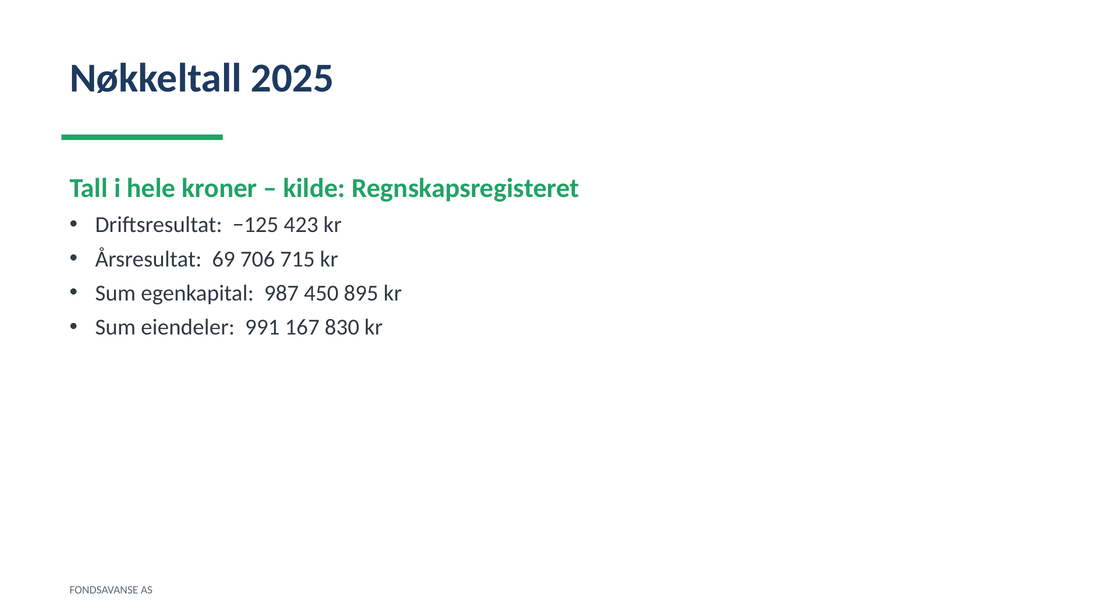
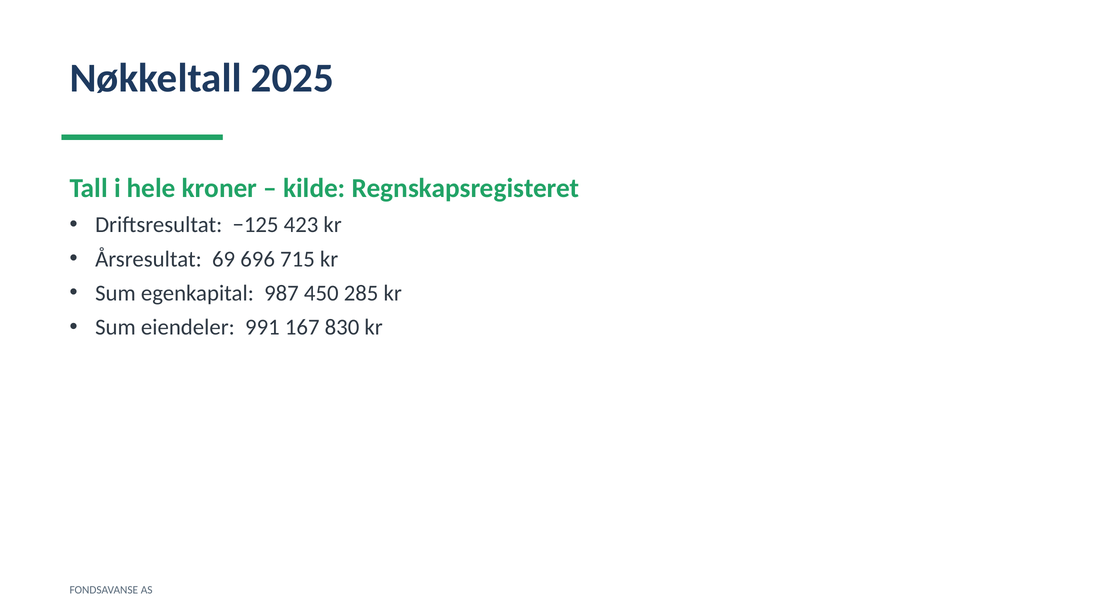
706: 706 -> 696 (258, 259)
895: 895 -> 285 (361, 293)
